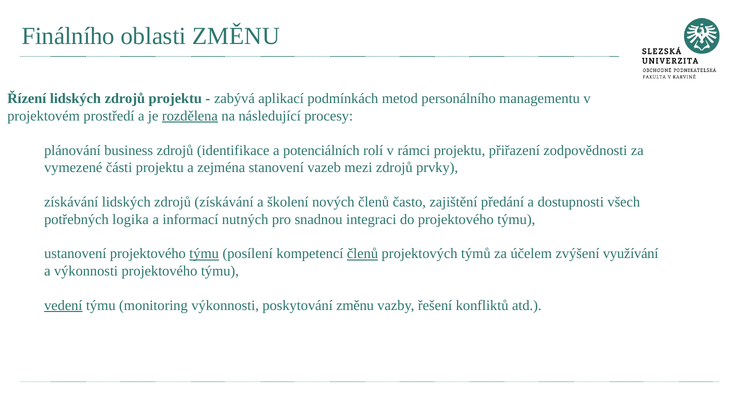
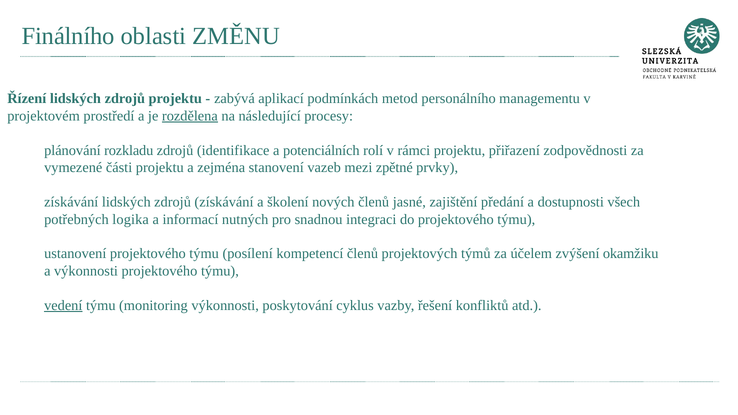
business: business -> rozkladu (129, 150)
mezi zdrojů: zdrojů -> zpětné (394, 168)
často: často -> jasné (409, 202)
týmu underline: present -> none (204, 254)
členů underline: present -> none (363, 254)
využívání: využívání -> okamžiku (631, 254)
poskytování změnu: změnu -> cyklus (355, 306)
